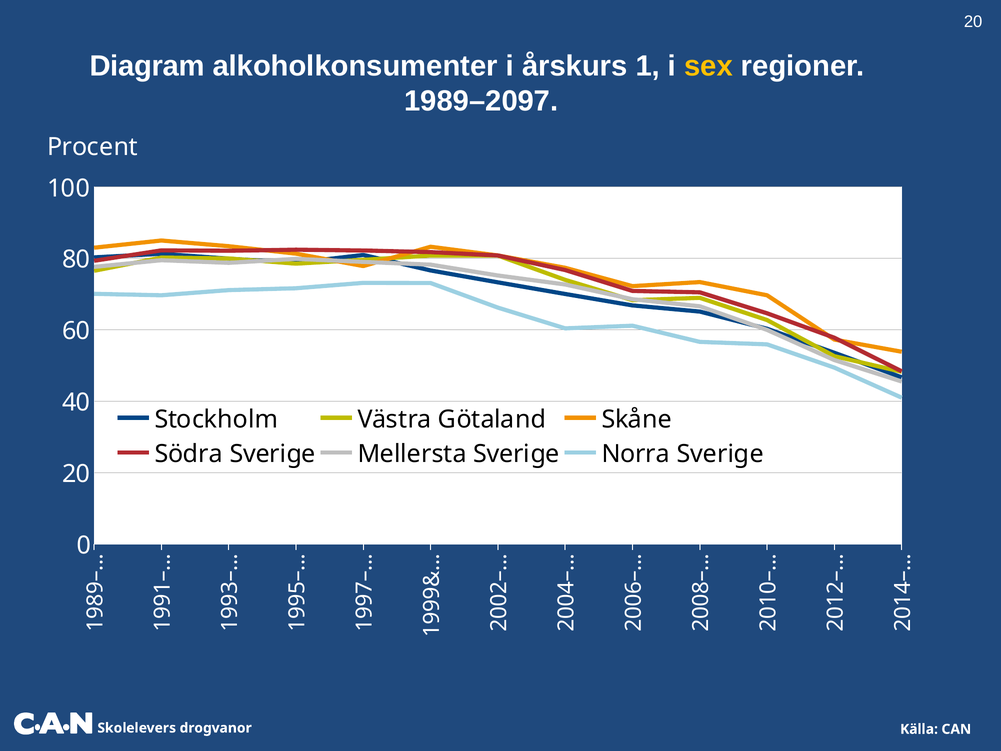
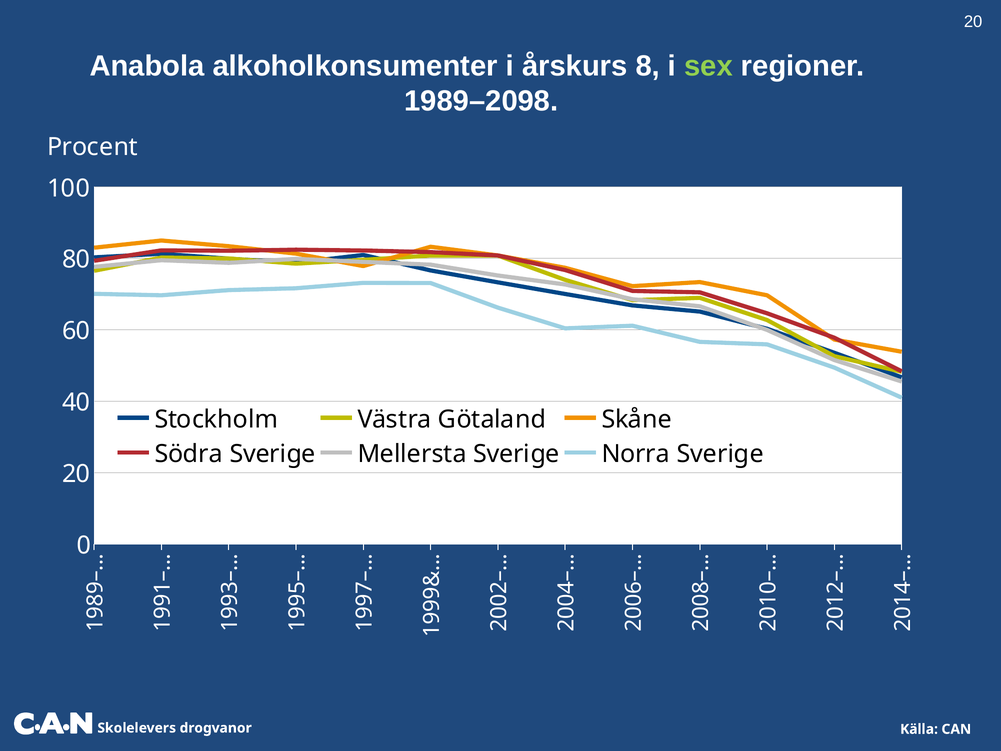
Diagram: Diagram -> Anabola (147, 66)
årskurs 1: 1 -> 8 (648, 66)
sex colour: yellow -> light green (709, 66)
1989–2097: 1989–2097 -> 1989–2098 (481, 101)
